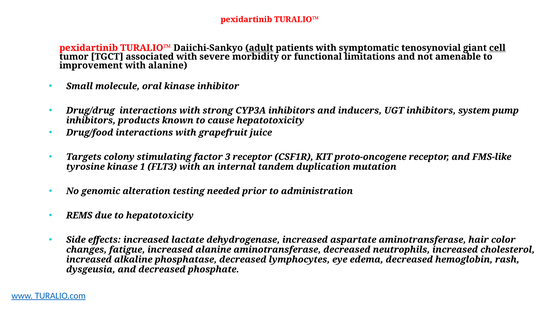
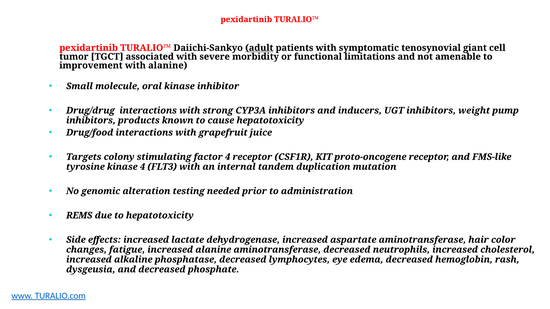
cell underline: present -> none (497, 48)
system: system -> weight (474, 111)
factor 3: 3 -> 4 (228, 157)
kinase 1: 1 -> 4 (143, 167)
